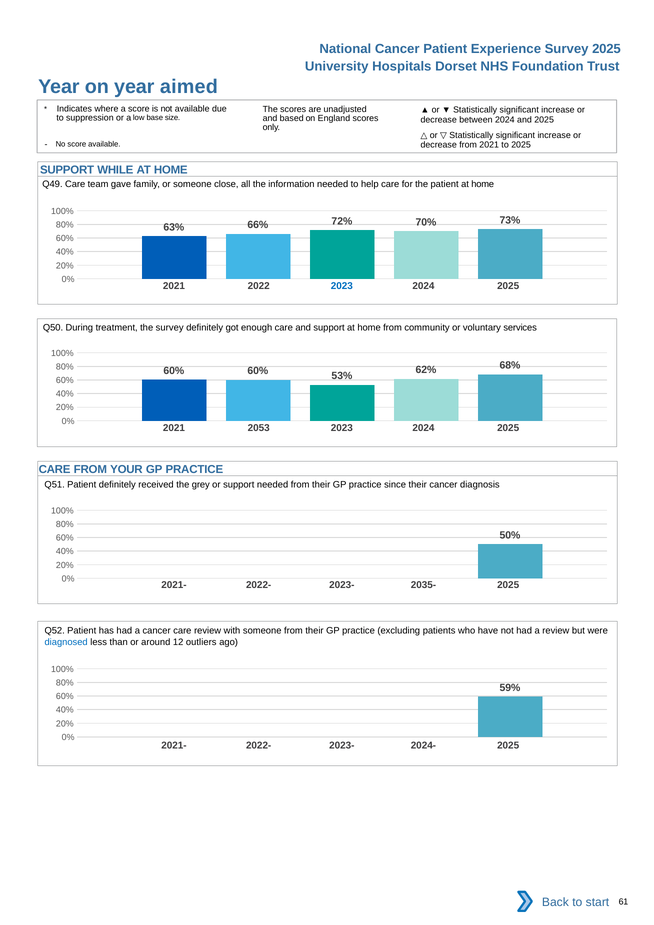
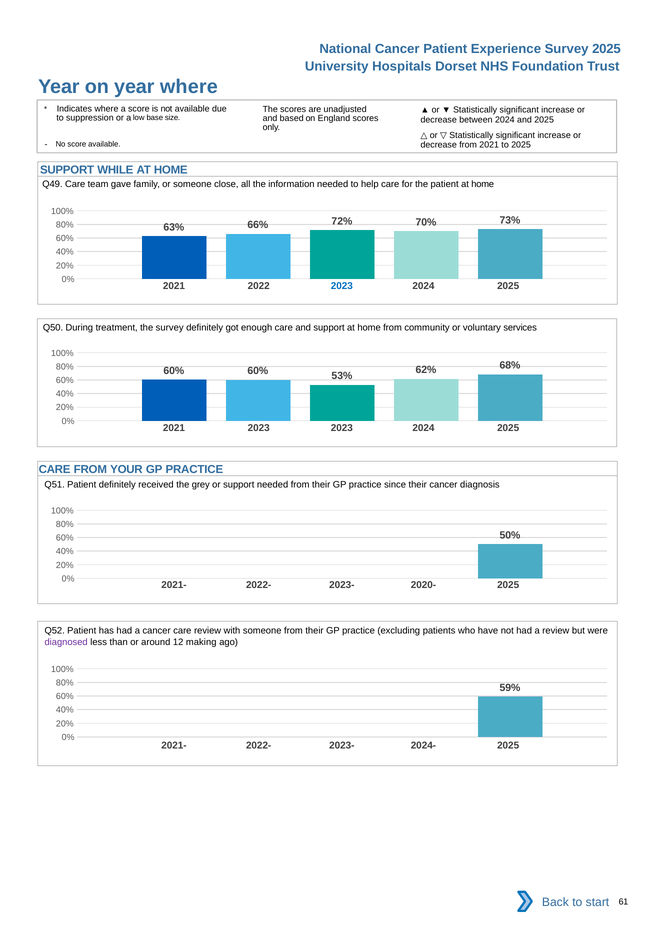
year aimed: aimed -> where (189, 87)
2021 2053: 2053 -> 2023 (259, 428)
2035-: 2035- -> 2020- (423, 586)
diagnosed colour: blue -> purple (66, 642)
outliers: outliers -> making (201, 642)
